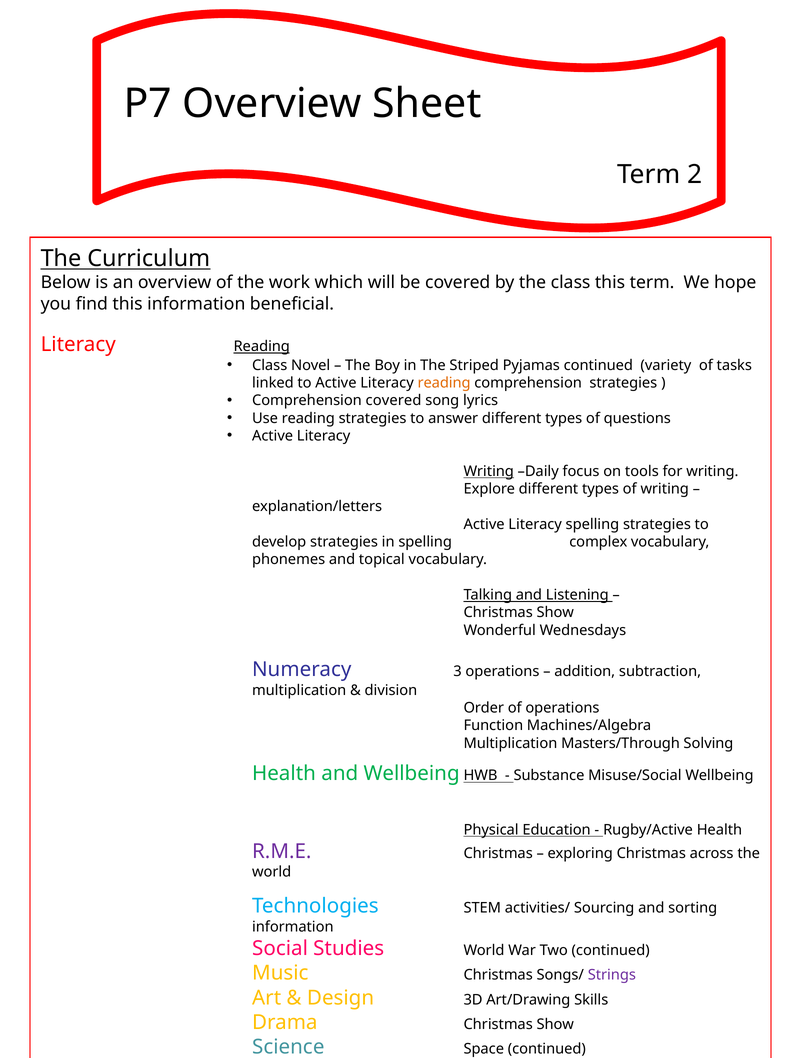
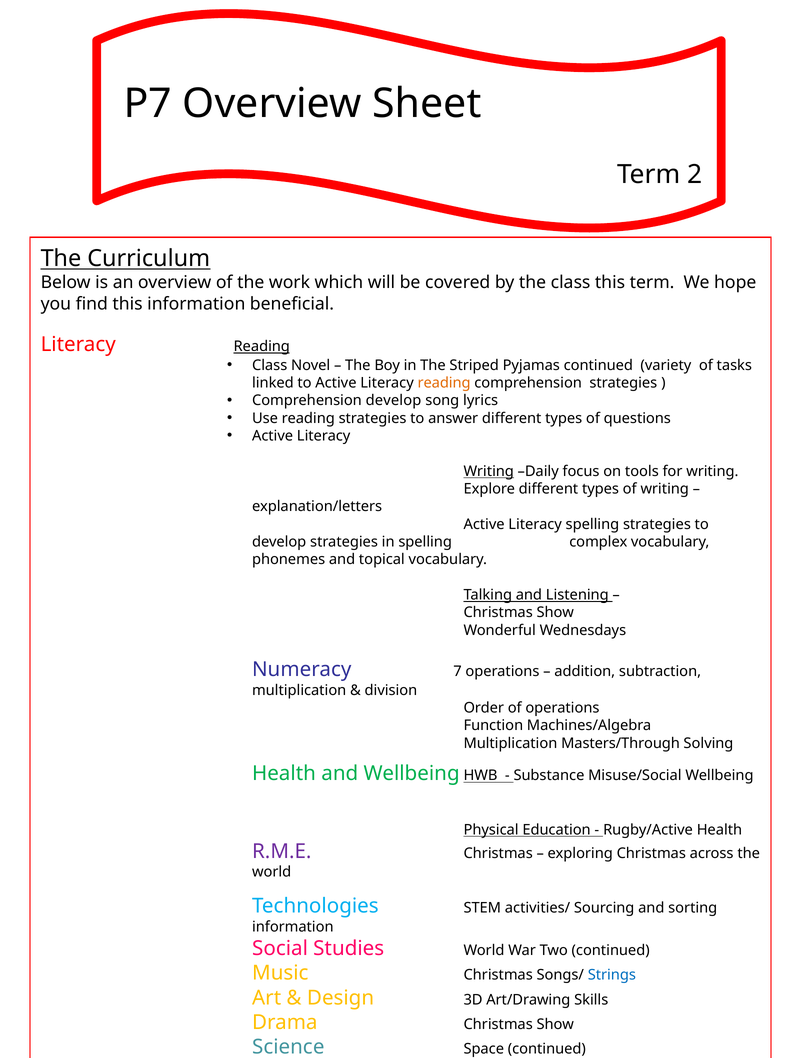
Comprehension covered: covered -> develop (394, 400)
3: 3 -> 7 (458, 671)
Strings colour: purple -> blue (612, 974)
